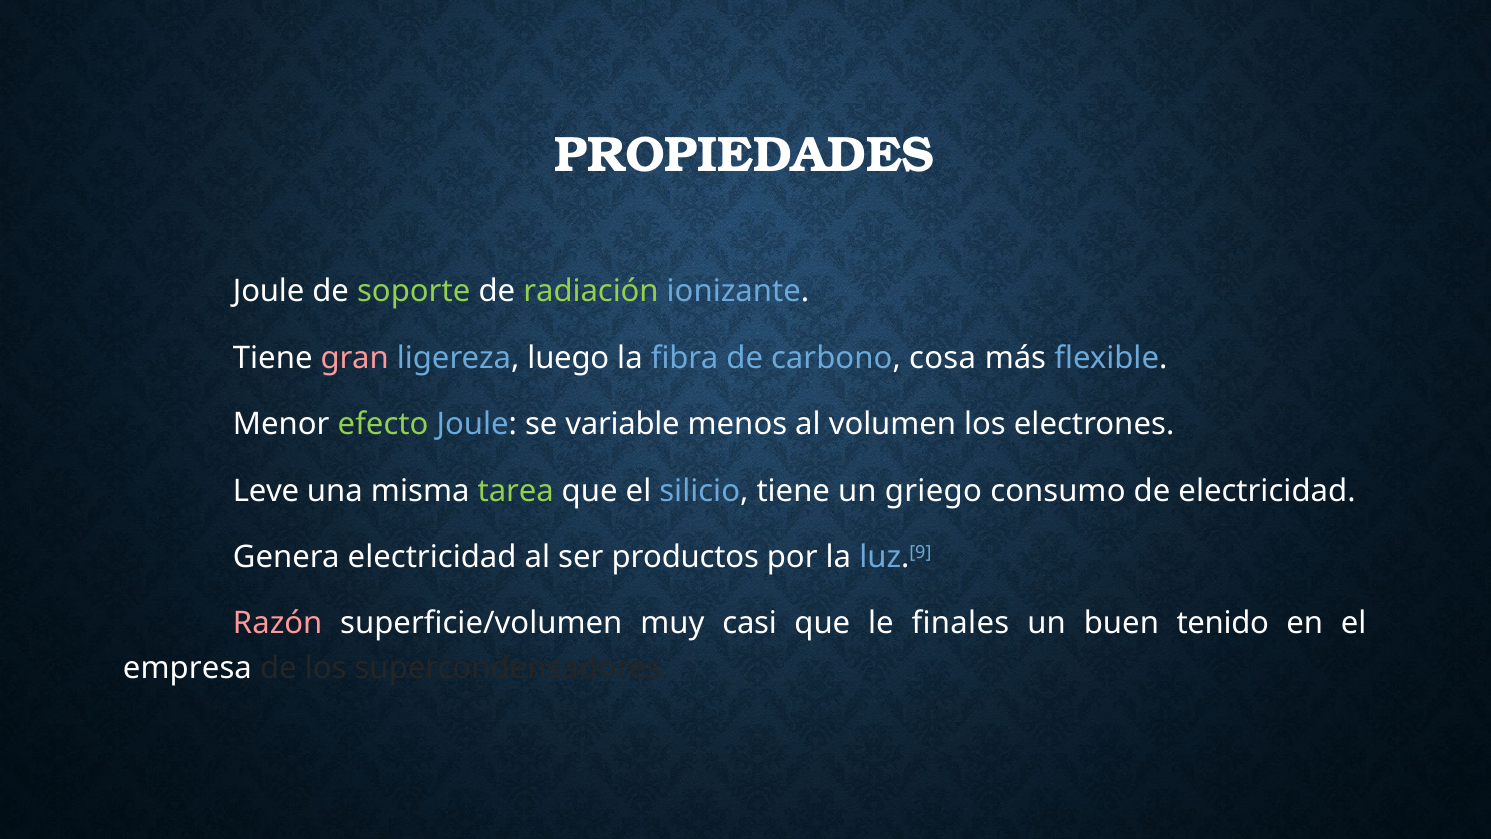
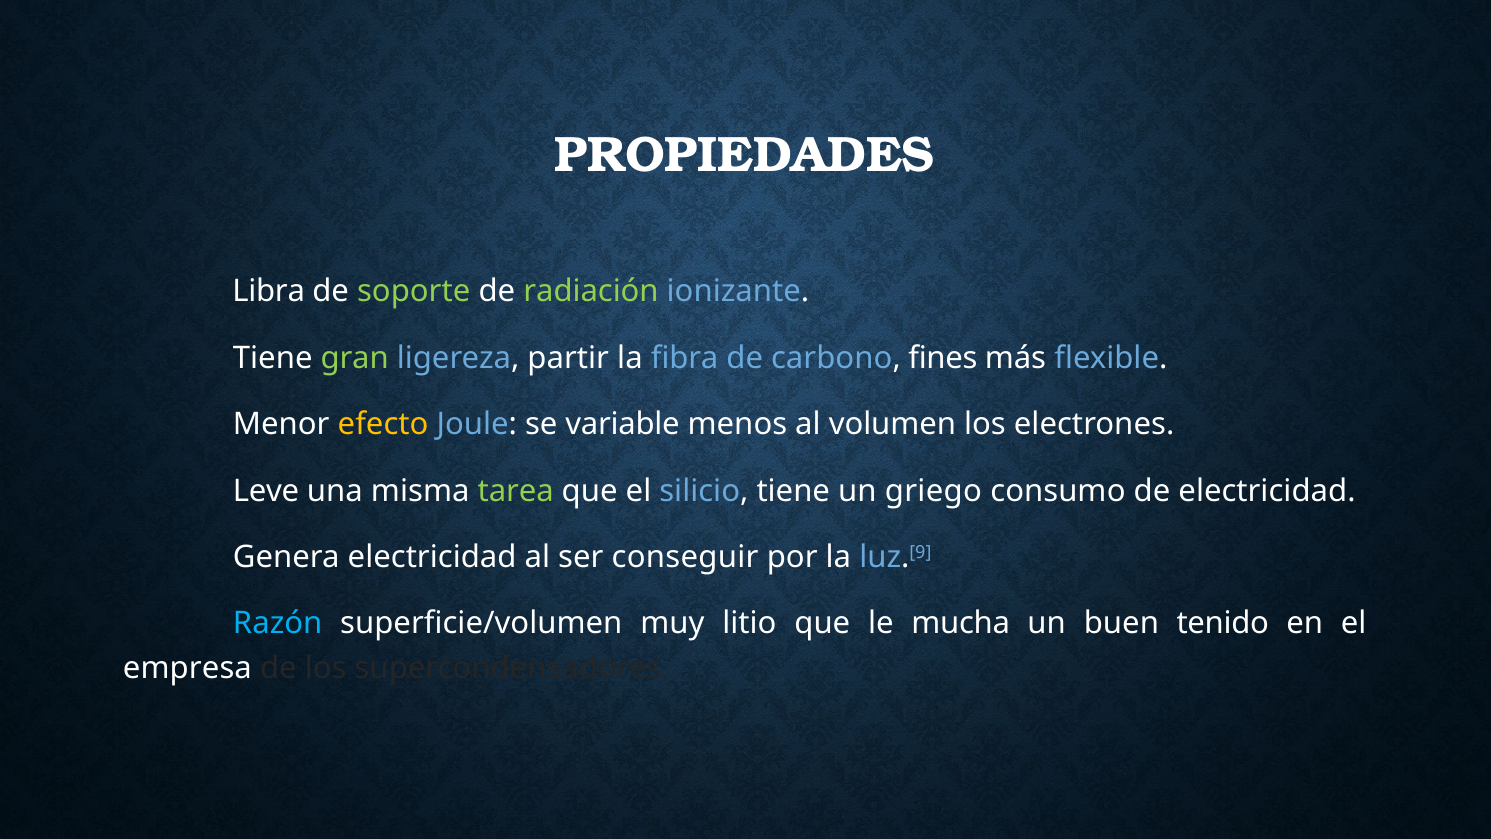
Joule: Joule -> Libra (269, 291)
gran colour: pink -> light green (355, 358)
luego: luego -> partir (568, 358)
cosa: cosa -> fines (943, 358)
efecto colour: light green -> yellow (383, 424)
productos: productos -> conseguir (685, 557)
Razón colour: pink -> light blue (278, 623)
casi: casi -> litio (749, 623)
finales: finales -> mucha (961, 623)
